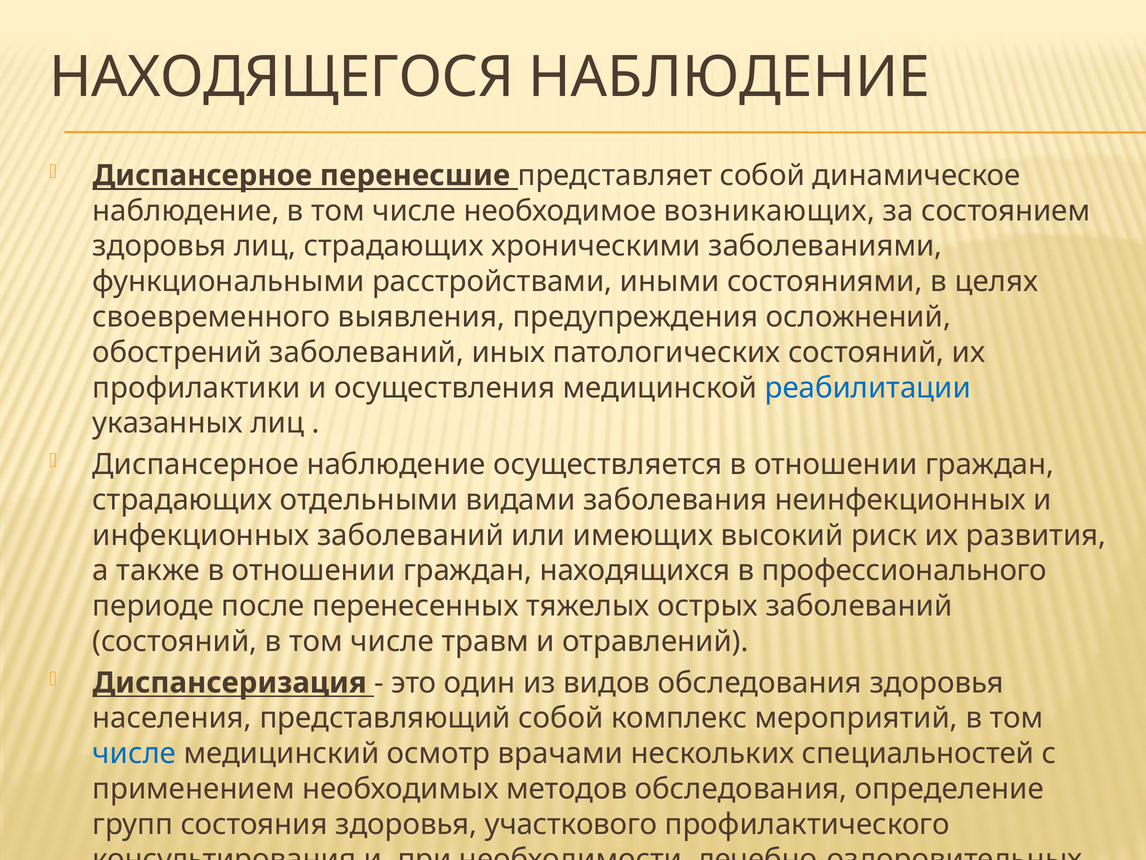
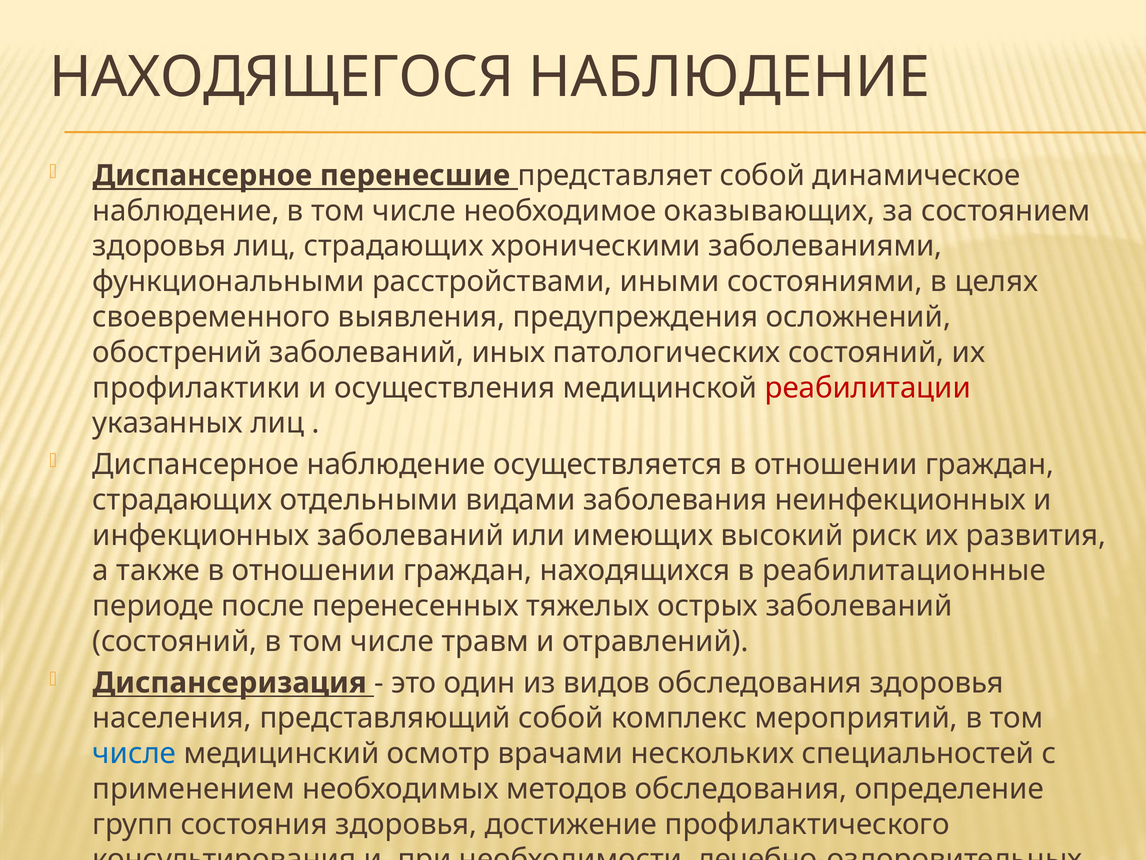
возникающих: возникающих -> оказывающих (770, 211)
реабилитации colour: blue -> red (868, 388)
профессионального: профессионального -> реабилитационные (904, 570)
участкового: участкового -> достижение (571, 824)
